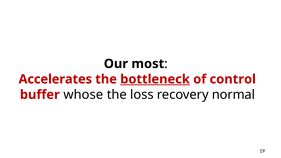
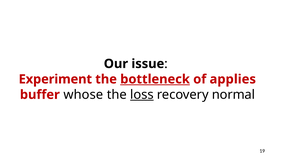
most: most -> issue (148, 64)
Accelerates: Accelerates -> Experiment (55, 79)
control: control -> applies (233, 79)
loss underline: none -> present (142, 95)
